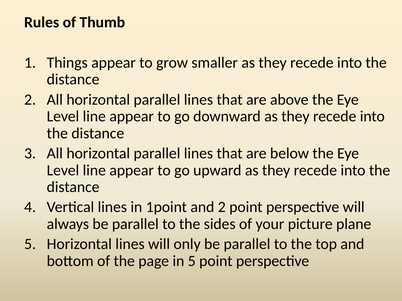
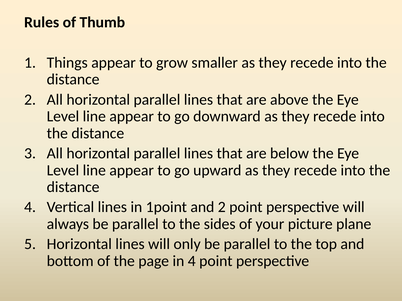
in 5: 5 -> 4 (192, 261)
